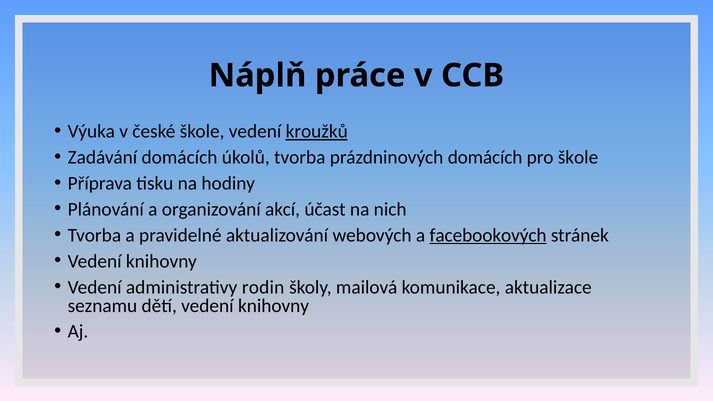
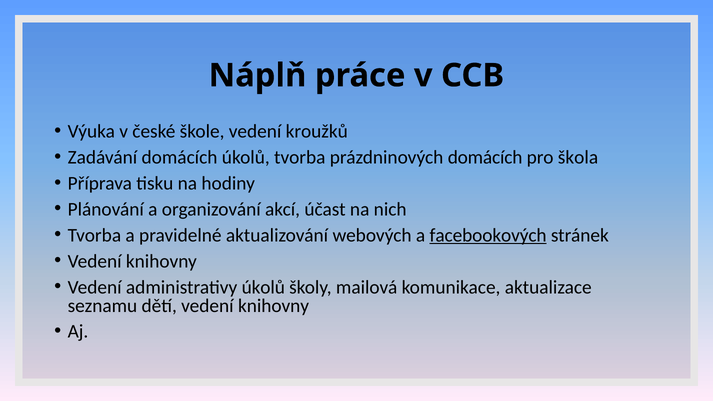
kroužků underline: present -> none (317, 131)
pro škole: škole -> škola (578, 157)
administrativy rodin: rodin -> úkolů (263, 287)
